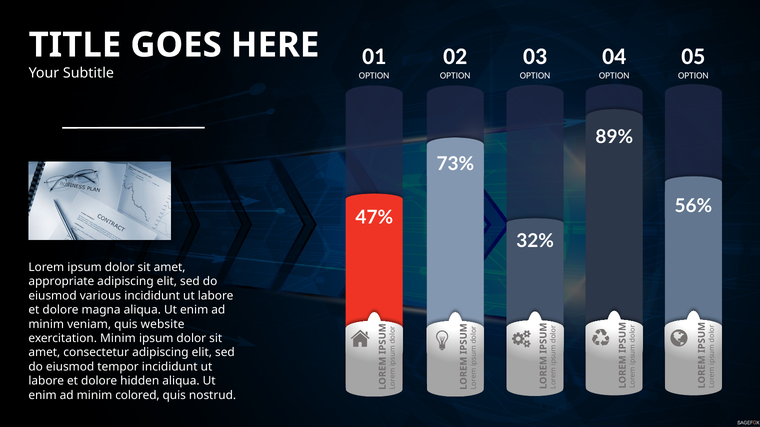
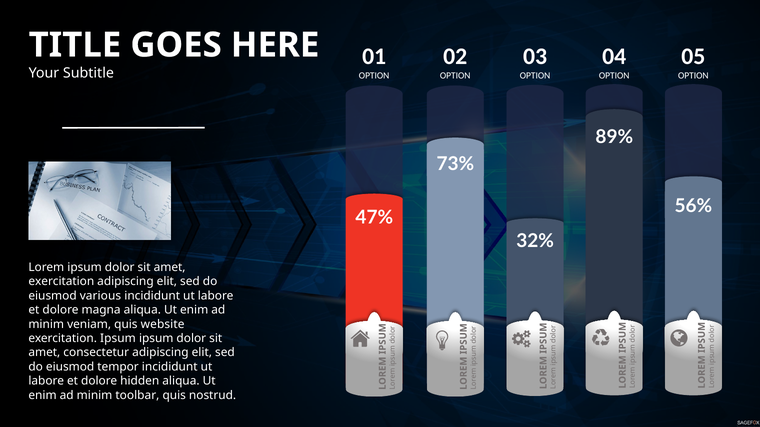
appropriate: appropriate -> exercitation (61, 282)
exercitation Minim: Minim -> Ipsum (118, 339)
colored: colored -> toolbar (137, 396)
